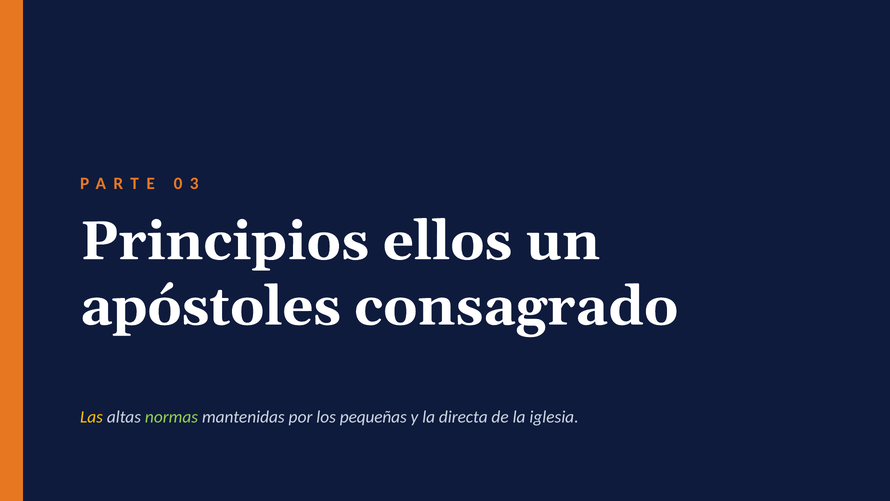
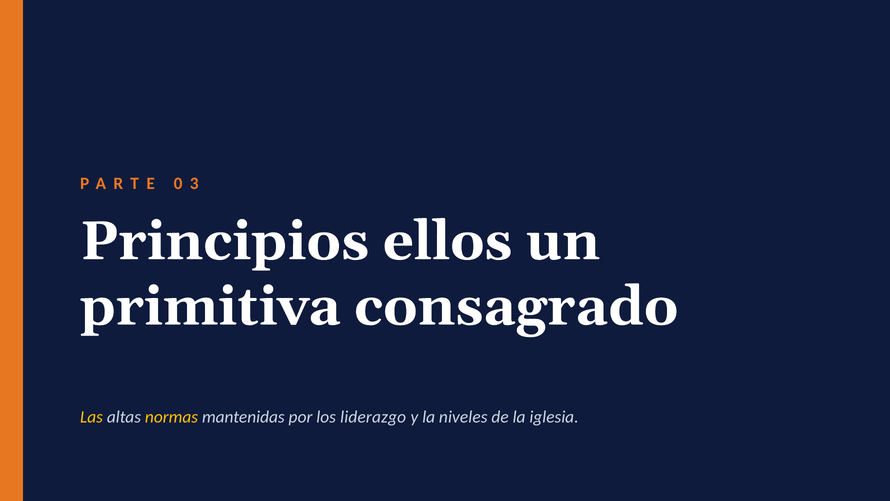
apóstoles: apóstoles -> primitiva (210, 306)
normas colour: light green -> yellow (172, 417)
pequeñas: pequeñas -> liderazgo (373, 417)
directa: directa -> niveles (463, 417)
